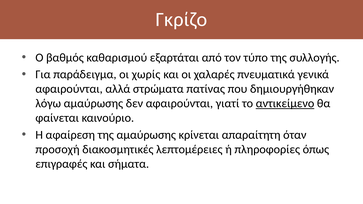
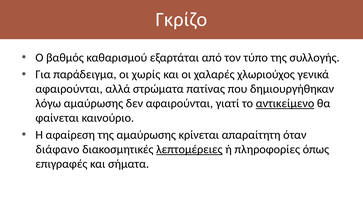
πνευματικά: πνευματικά -> χλωριούχος (266, 75)
προσοχή: προσοχή -> διάφανο (57, 150)
λεπτομέρειες underline: none -> present (189, 150)
